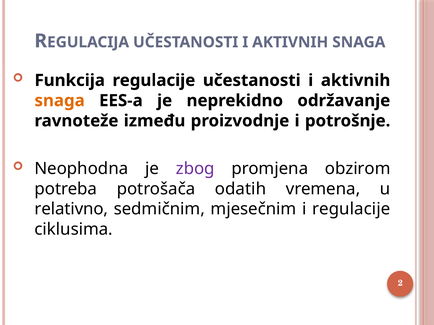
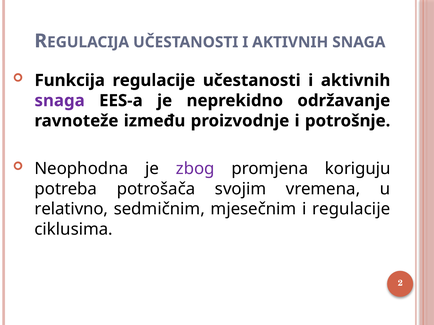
snaga colour: orange -> purple (60, 101)
obzirom: obzirom -> koriguju (358, 169)
odatih: odatih -> svojim (241, 189)
